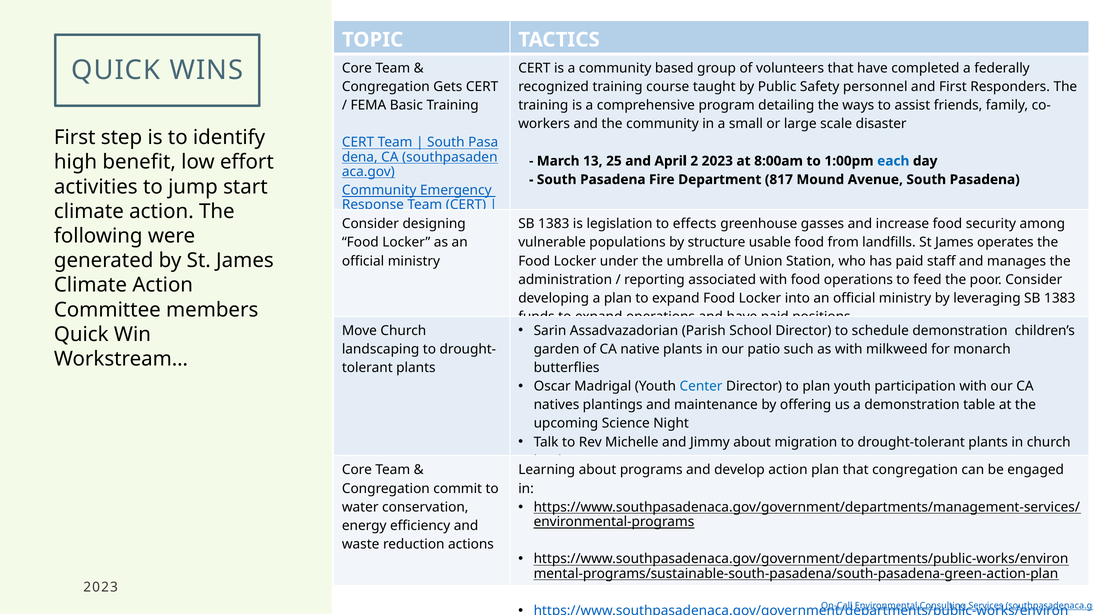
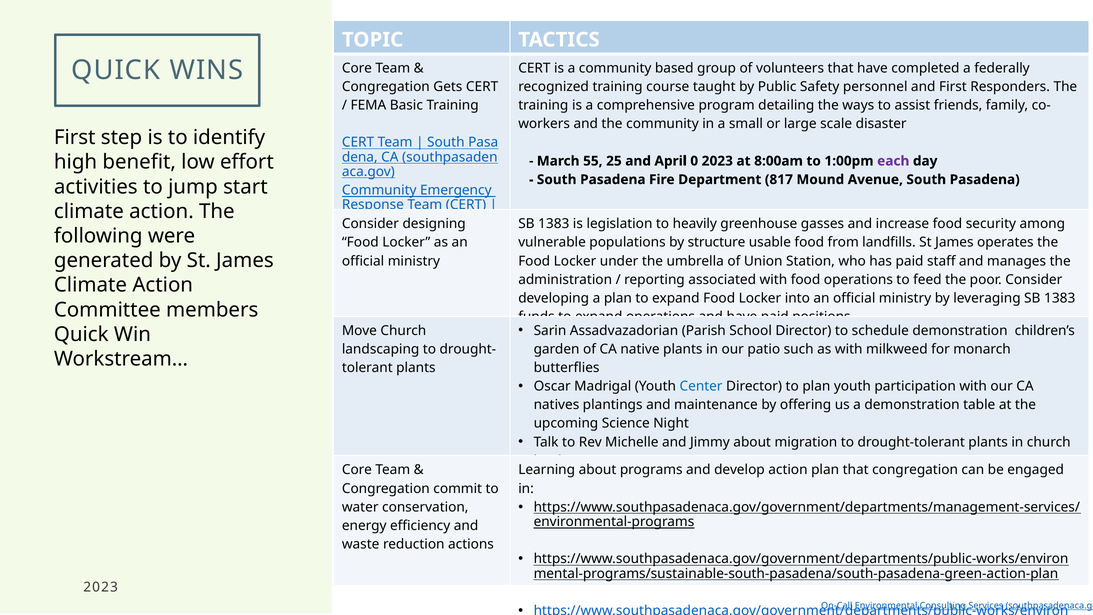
13: 13 -> 55 (593, 161)
2: 2 -> 0 (694, 161)
each colour: blue -> purple (893, 161)
effects: effects -> heavily (695, 224)
